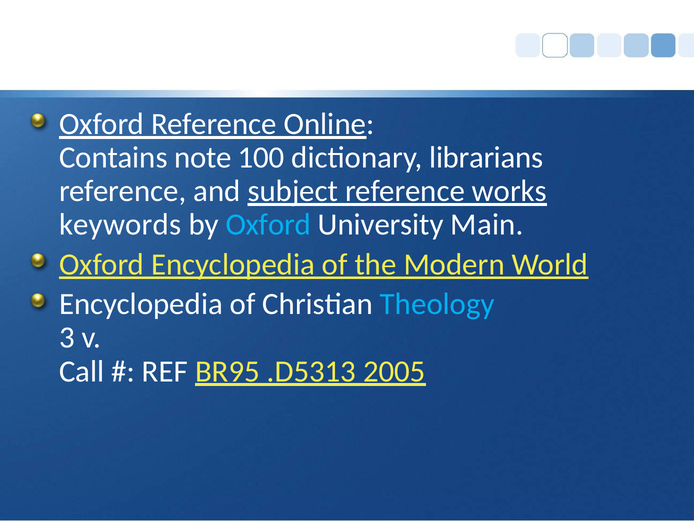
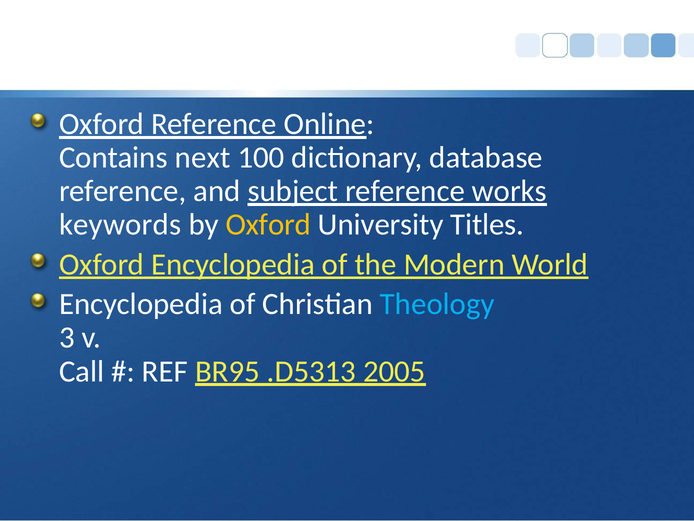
note: note -> next (203, 158)
librarians: librarians -> database (486, 158)
Oxford colour: light blue -> yellow (268, 224)
Main: Main -> Titles (487, 224)
